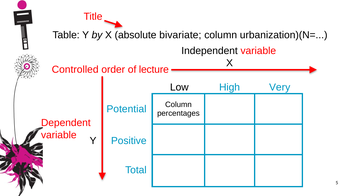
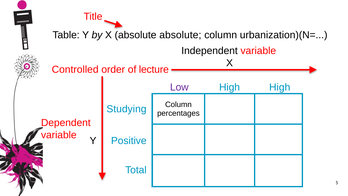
absolute bivariate: bivariate -> absolute (180, 35)
Low colour: black -> purple (179, 87)
High Very: Very -> High (280, 87)
Potential: Potential -> Studying (127, 109)
